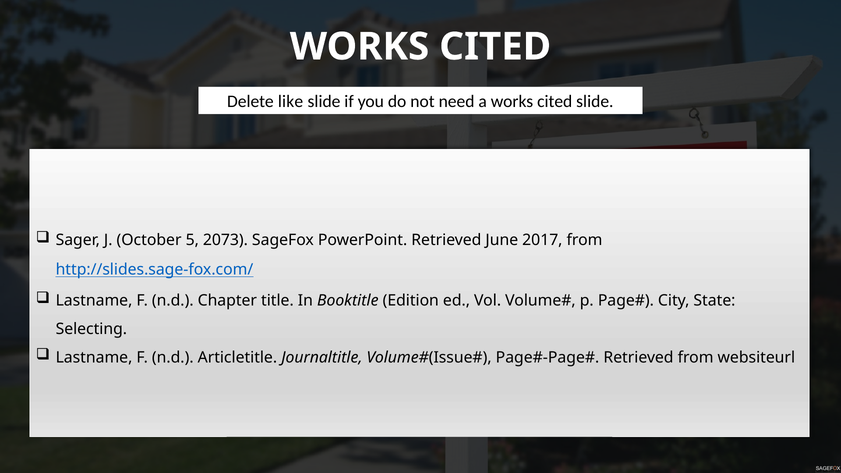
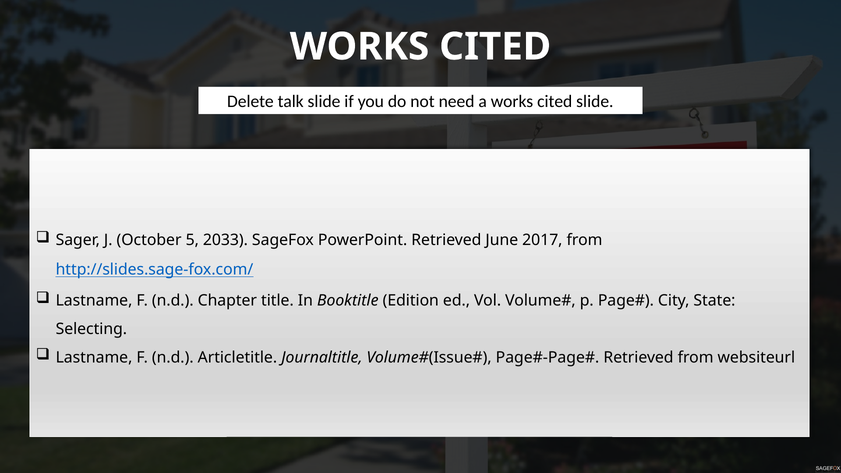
like: like -> talk (291, 102)
2073: 2073 -> 2033 (225, 240)
